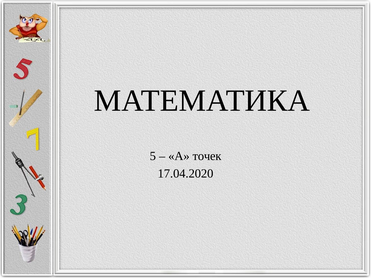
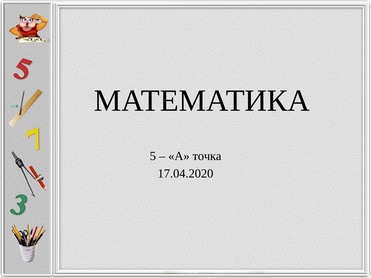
точек: точек -> точка (207, 156)
